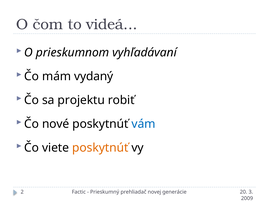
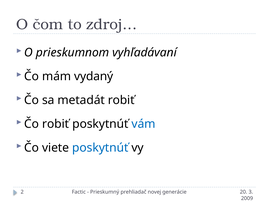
videá: videá -> zdroj (112, 24)
projektu: projektu -> metadát (81, 100)
Čo nové: nové -> robiť (56, 124)
poskytnúť colour: orange -> blue (100, 148)
